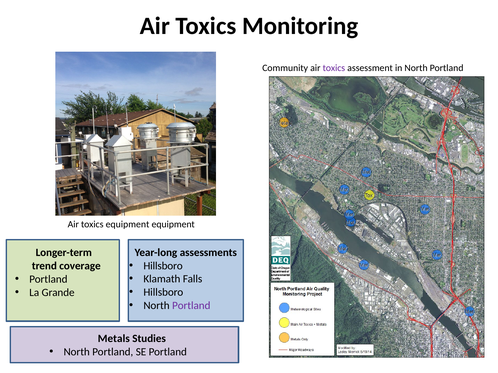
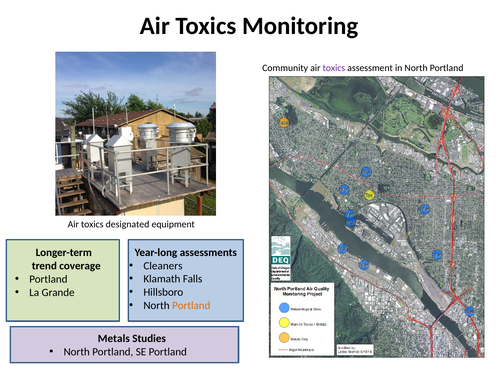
toxics equipment: equipment -> designated (128, 225)
Hillsboro: Hillsboro -> Cleaners (163, 266)
Portland colour: purple -> orange (191, 306)
